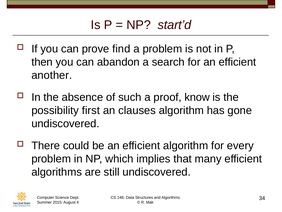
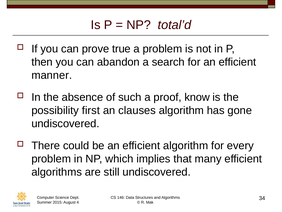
start’d: start’d -> total’d (174, 25)
find: find -> true (121, 49)
another: another -> manner (52, 75)
